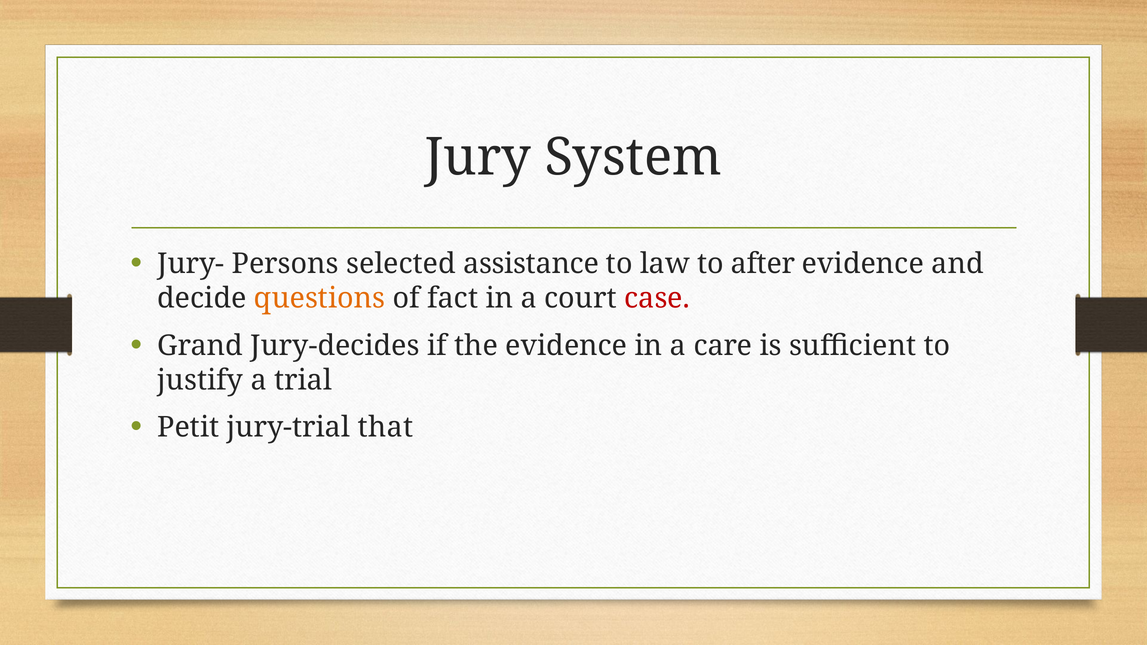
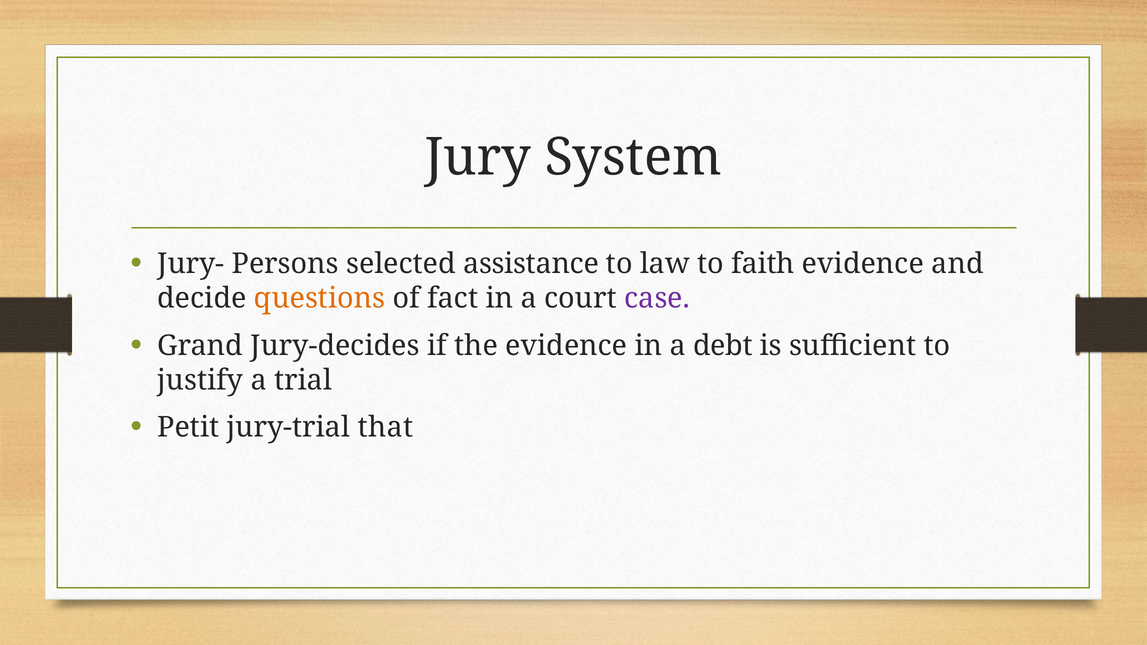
after: after -> faith (763, 264)
case colour: red -> purple (657, 298)
care: care -> debt (723, 346)
